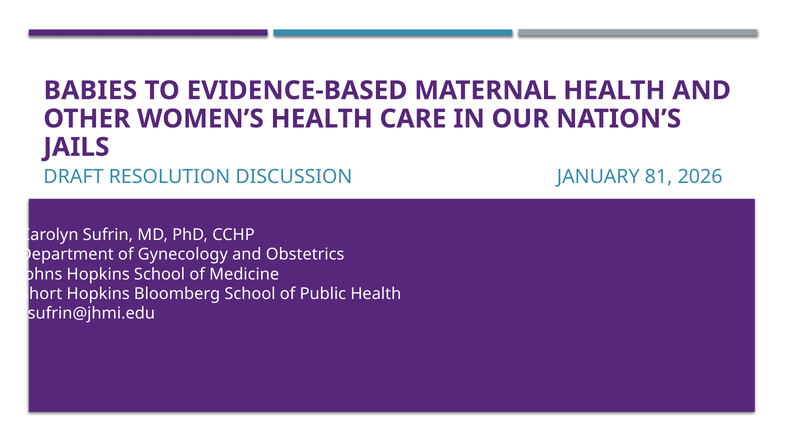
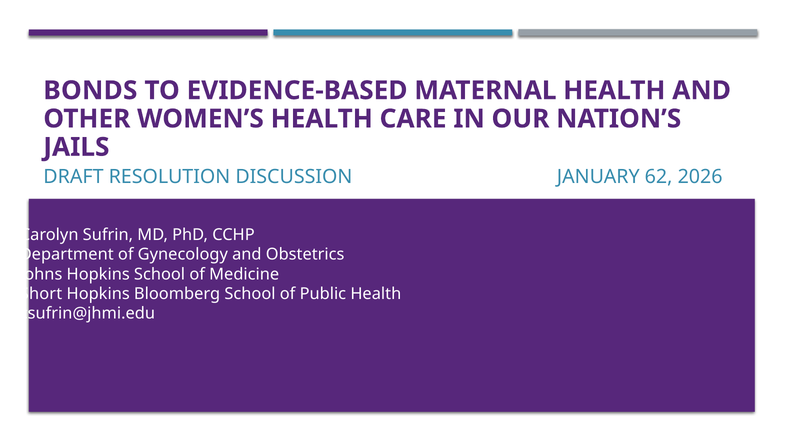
BABIES: BABIES -> BONDS (90, 91)
81: 81 -> 62 (659, 177)
